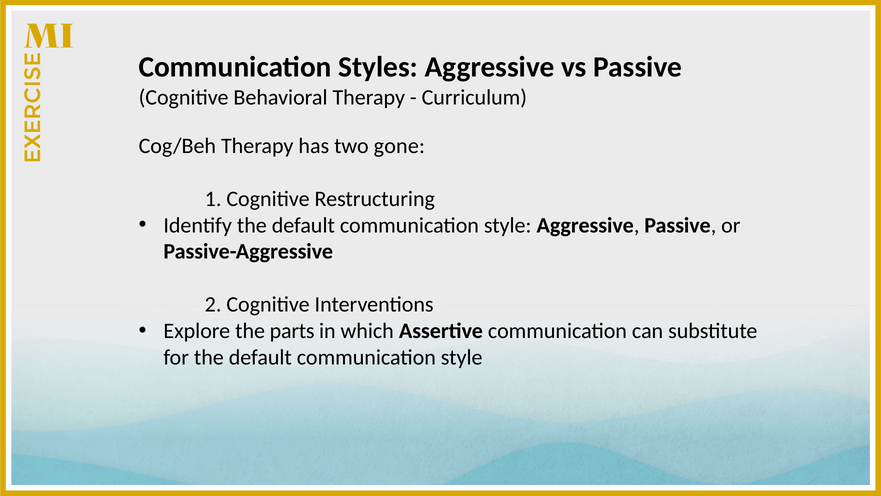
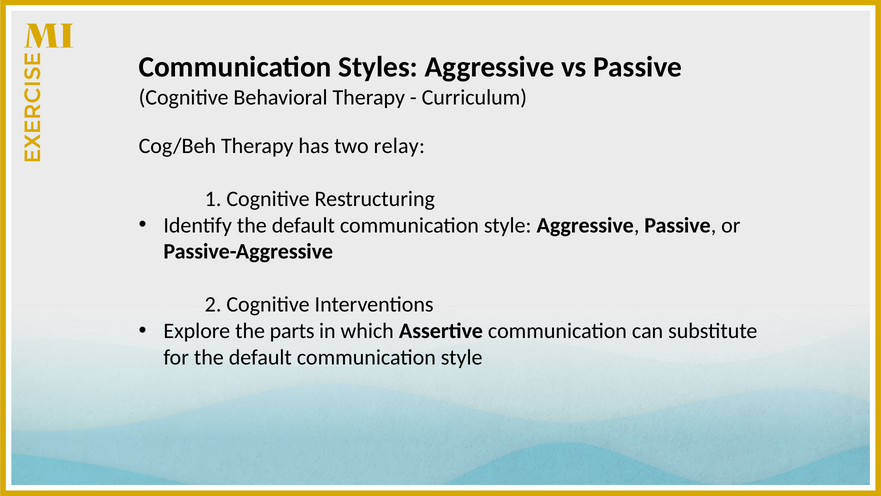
gone: gone -> relay (399, 146)
